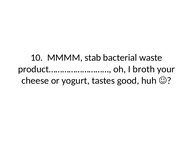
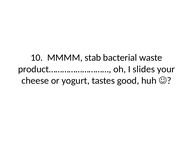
broth: broth -> slides (144, 70)
